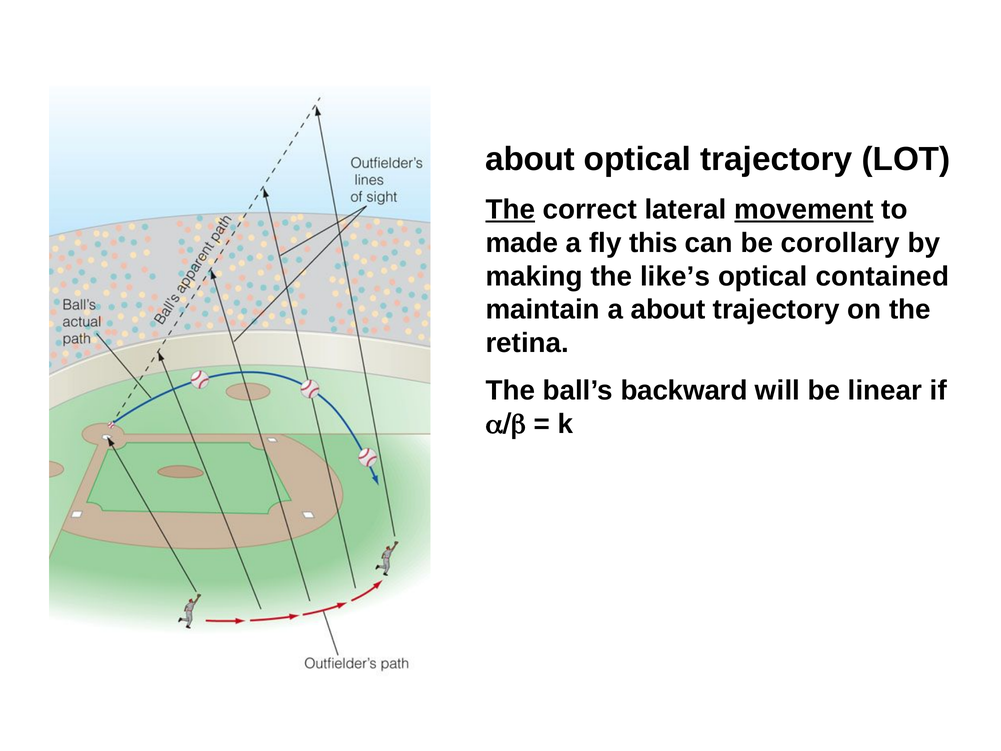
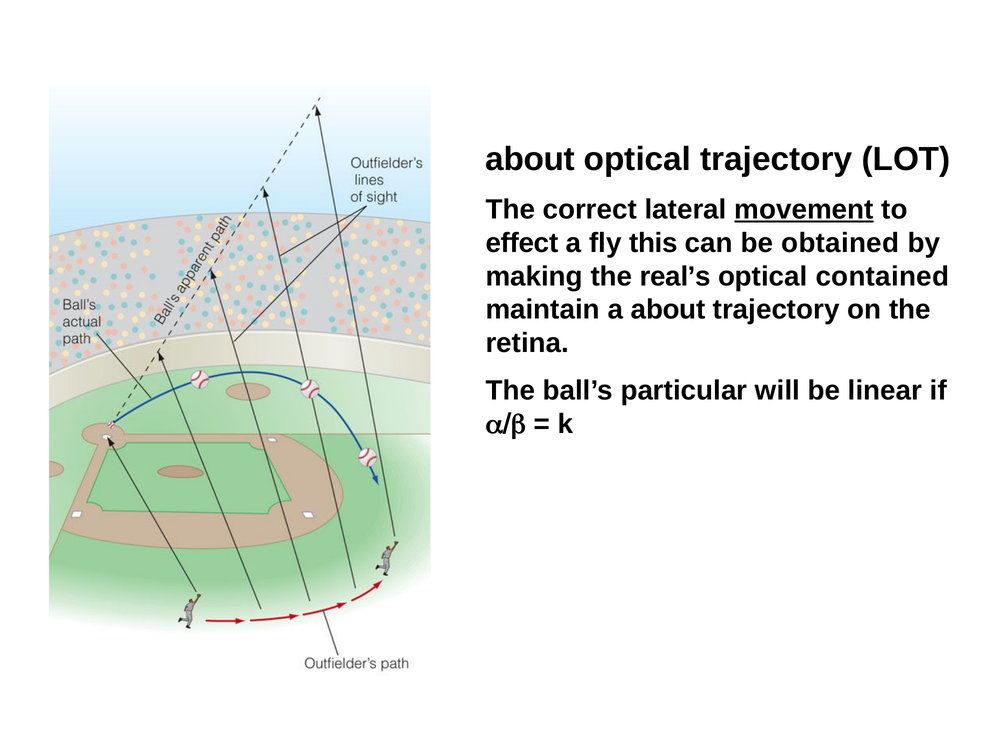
The underline: present -> none (510, 210)
made: made -> effect (522, 243)
corollary: corollary -> obtained (840, 243)
like’s: like’s -> real’s (675, 276)
backward: backward -> particular (684, 390)
